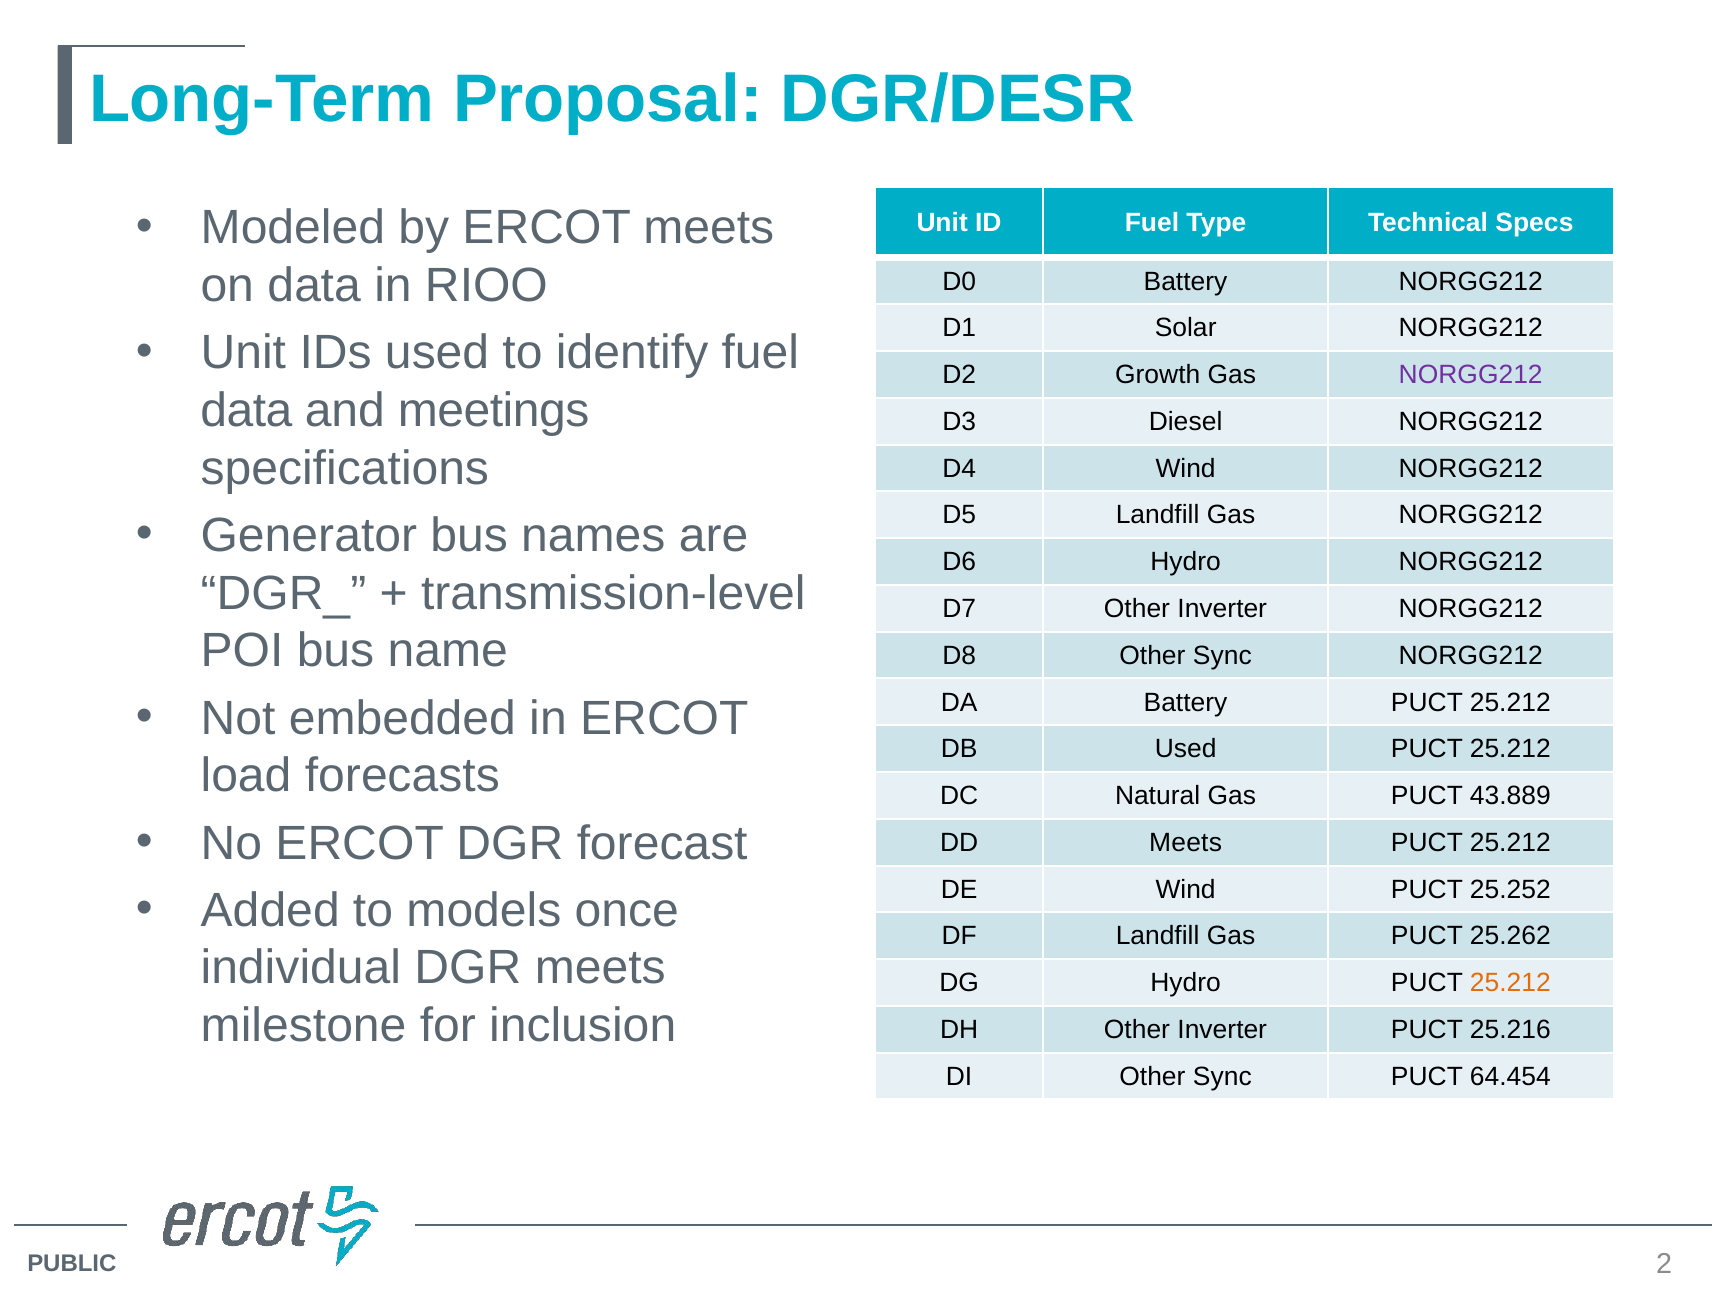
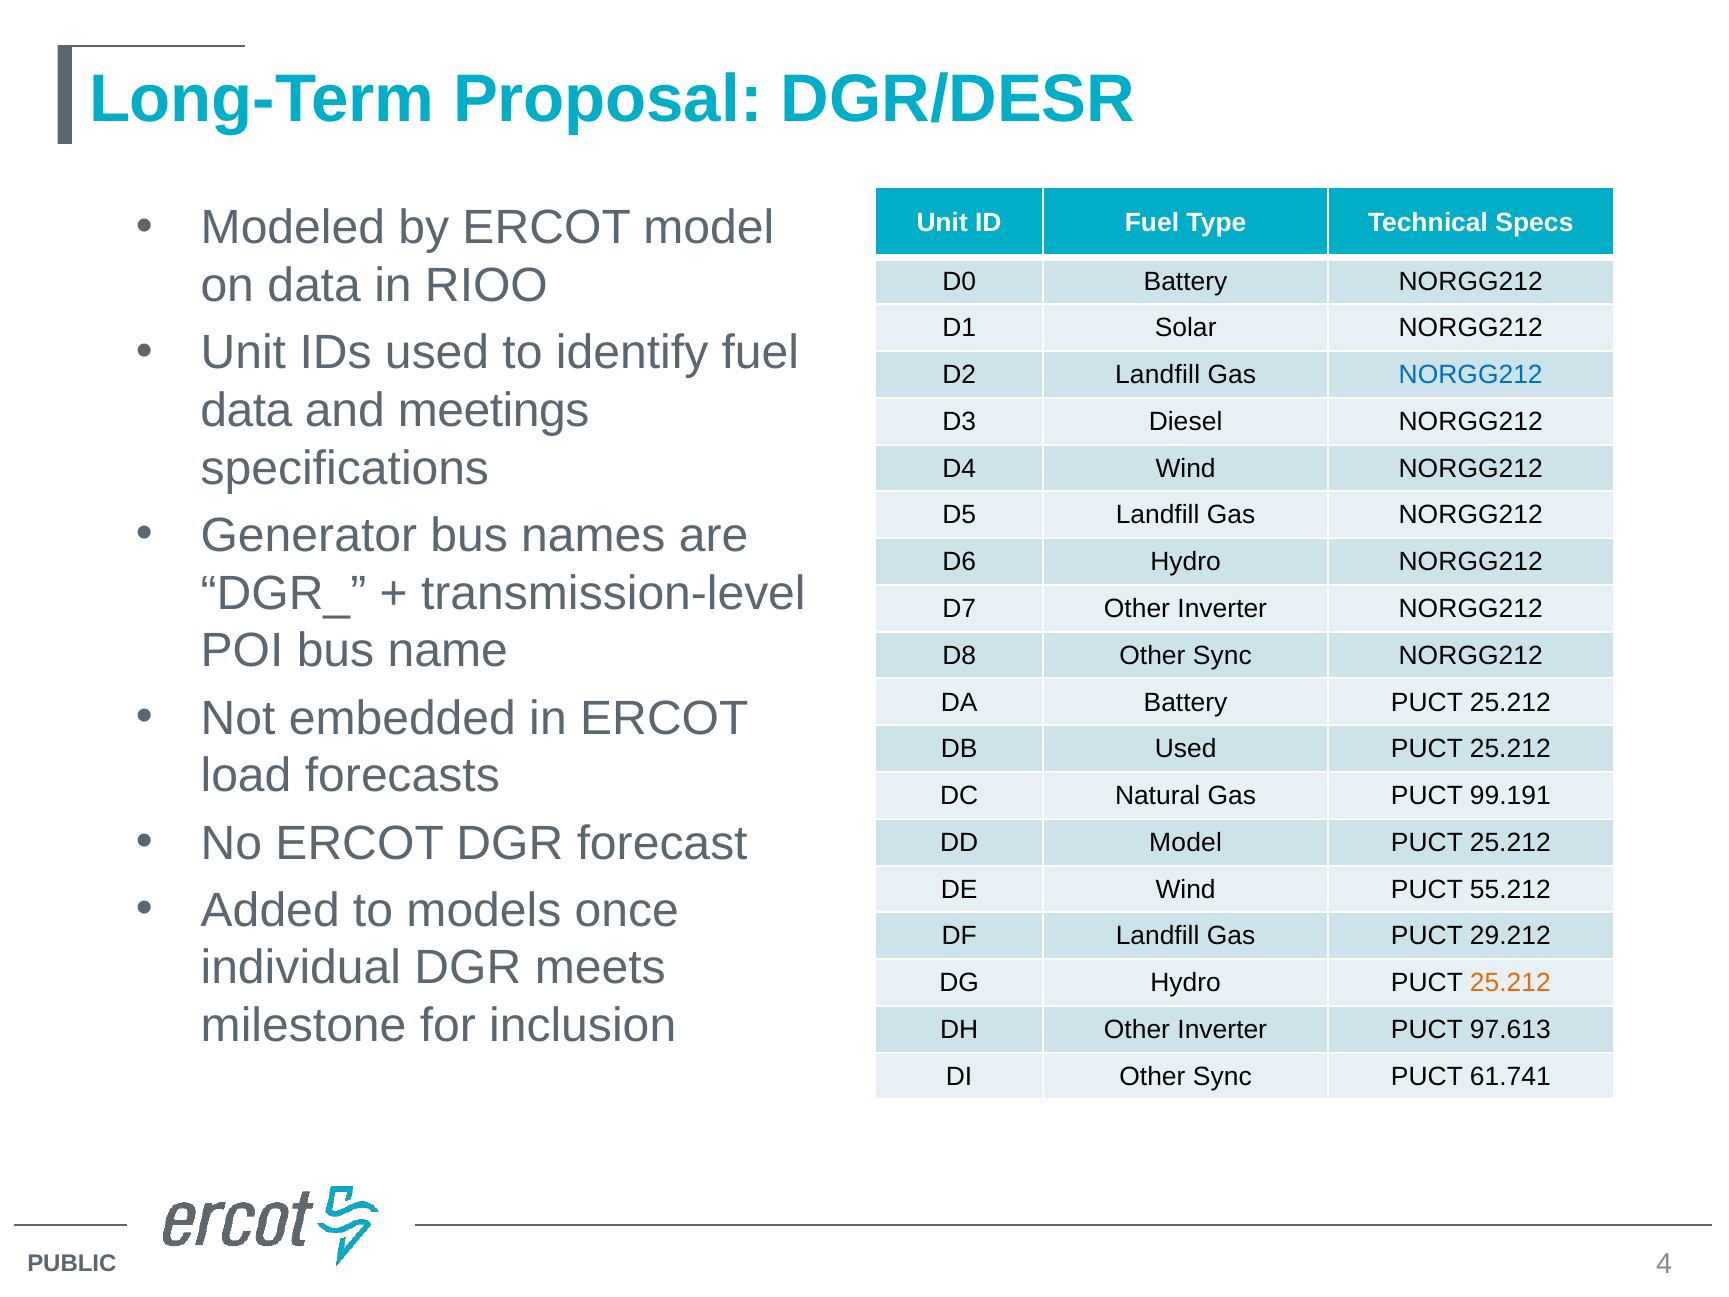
ERCOT meets: meets -> model (709, 228)
D2 Growth: Growth -> Landfill (1158, 375)
NORGG212 colour: purple -> blue (1471, 375)
43.889: 43.889 -> 99.191 (1510, 796)
DD Meets: Meets -> Model (1186, 842)
25.252: 25.252 -> 55.212 (1510, 889)
25.262: 25.262 -> 29.212 (1510, 936)
25.216: 25.216 -> 97.613 (1510, 1030)
64.454: 64.454 -> 61.741 (1510, 1076)
2: 2 -> 4 (1664, 1263)
